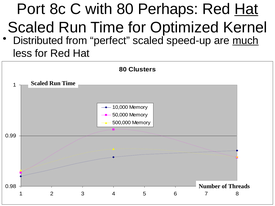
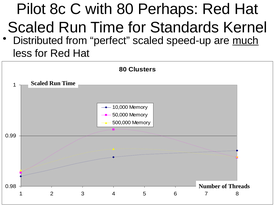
Port: Port -> Pilot (31, 9)
Hat underline: present -> none (246, 9)
Optimized: Optimized -> Standards (185, 27)
